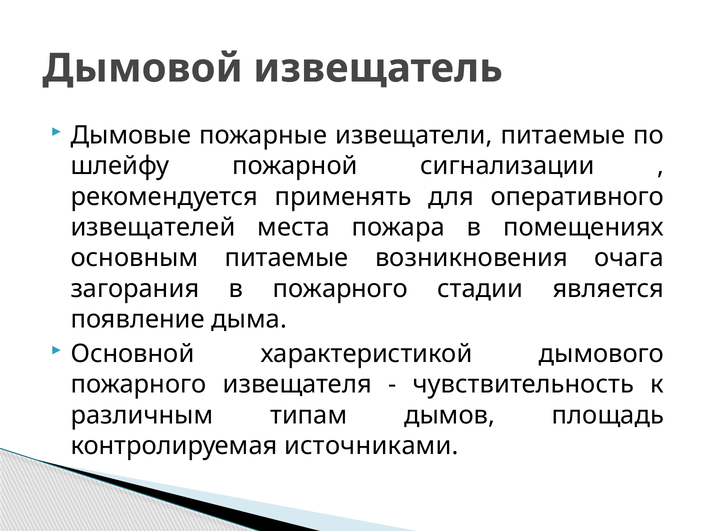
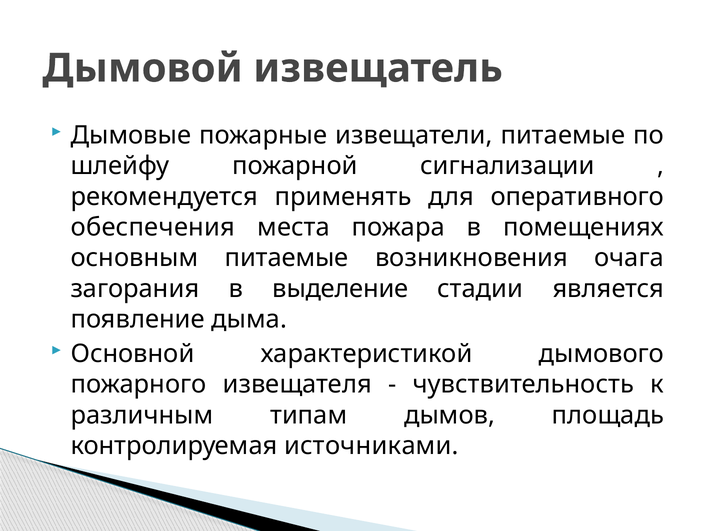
извещателей: извещателей -> обеспечения (153, 227)
в пожарного: пожарного -> выделение (340, 288)
